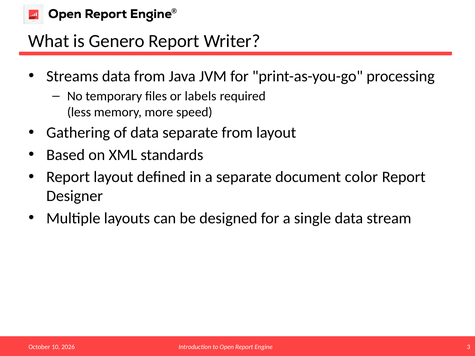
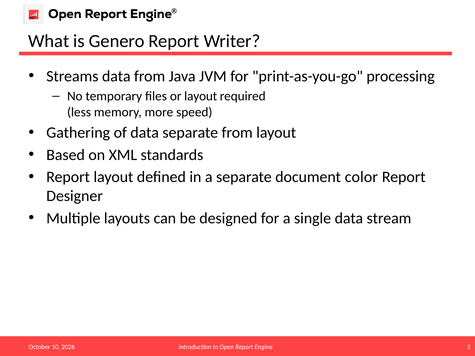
or labels: labels -> layout (201, 96)
